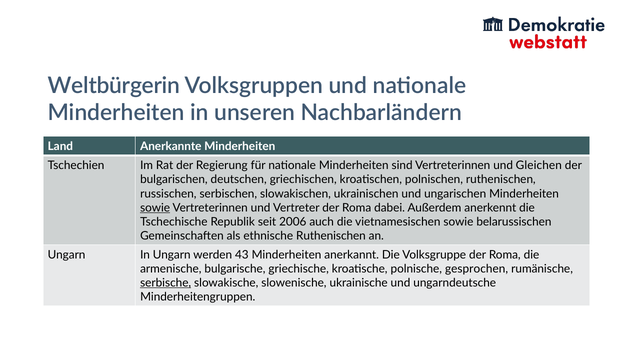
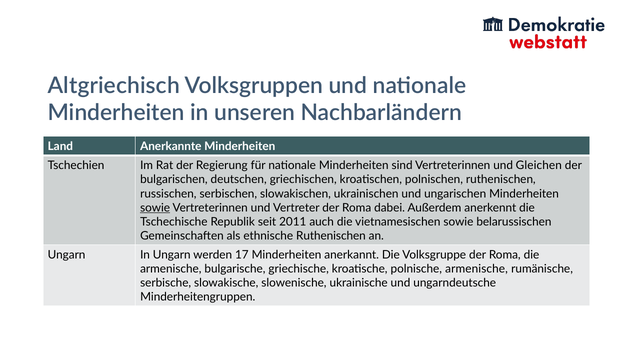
Weltbürgerin: Weltbürgerin -> Altgriechisch (114, 86)
2006: 2006 -> 2011 (293, 222)
43: 43 -> 17 (242, 255)
polnische gesprochen: gesprochen -> armenische (477, 269)
serbische underline: present -> none (166, 283)
